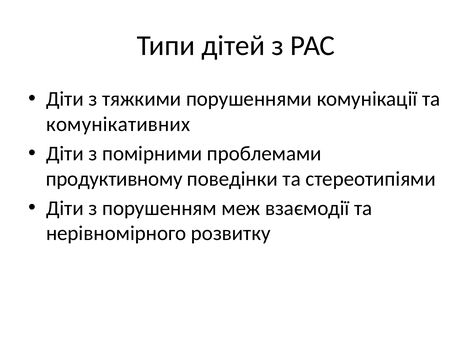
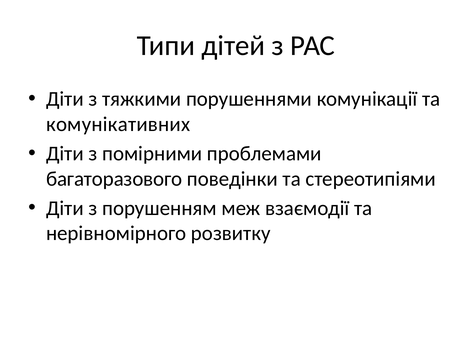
продуктивному: продуктивному -> багаторазового (114, 179)
